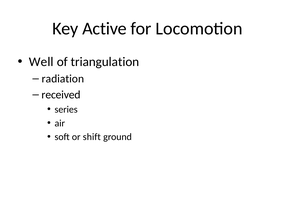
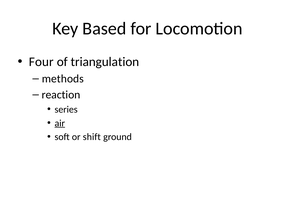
Active: Active -> Based (104, 29)
Well: Well -> Four (41, 62)
radiation: radiation -> methods (63, 79)
received: received -> reaction (61, 95)
air underline: none -> present (60, 123)
